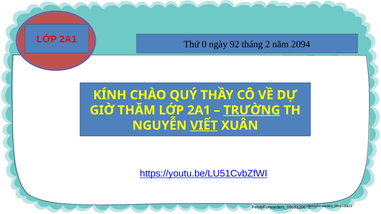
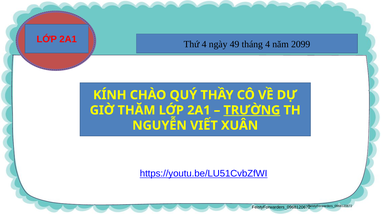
Thứ 0: 0 -> 4 (204, 44)
92: 92 -> 49 (235, 44)
tháng 2: 2 -> 4 (268, 44)
2094: 2094 -> 2099 (301, 44)
VIẾT underline: present -> none (204, 126)
